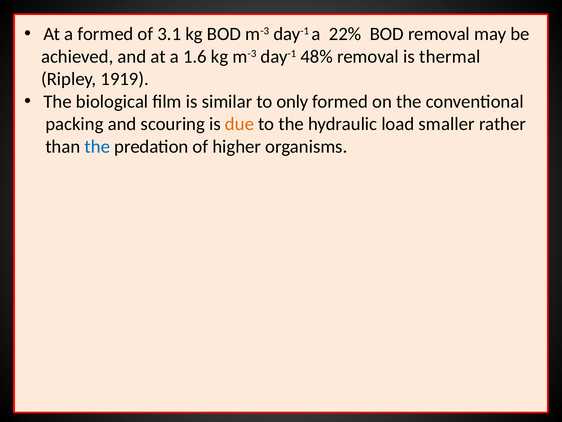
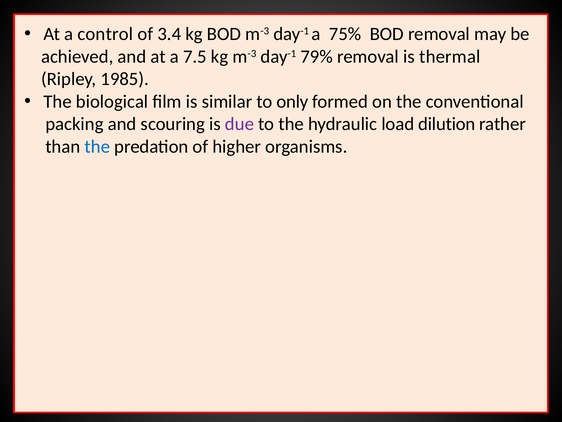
a formed: formed -> control (105, 34)
3.1: 3.1 -> 3.4 (169, 34)
22%: 22% -> 75% (345, 34)
1.6: 1.6 -> 7.5 (195, 57)
48%: 48% -> 79% (317, 57)
1919: 1919 -> 1985 (125, 79)
due colour: orange -> purple (240, 124)
smaller: smaller -> dilution (447, 124)
